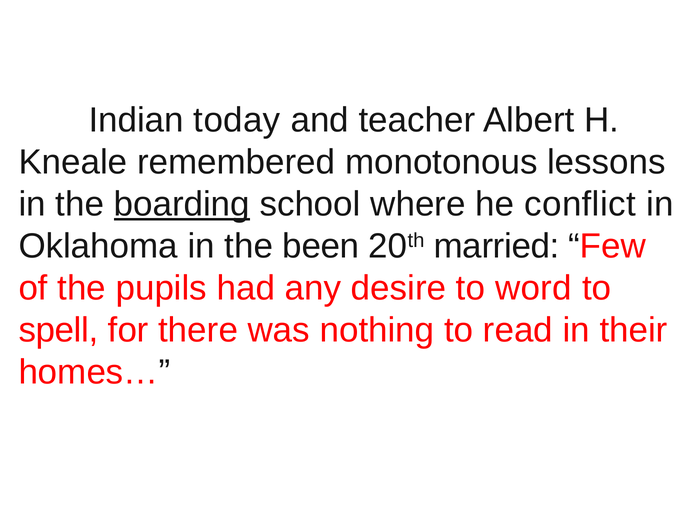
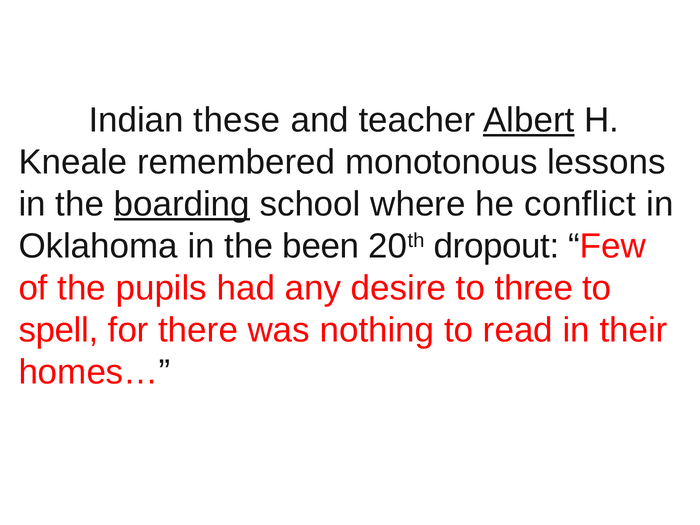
today: today -> these (237, 120)
Albert underline: none -> present (529, 120)
married: married -> dropout (497, 246)
word: word -> three (534, 288)
